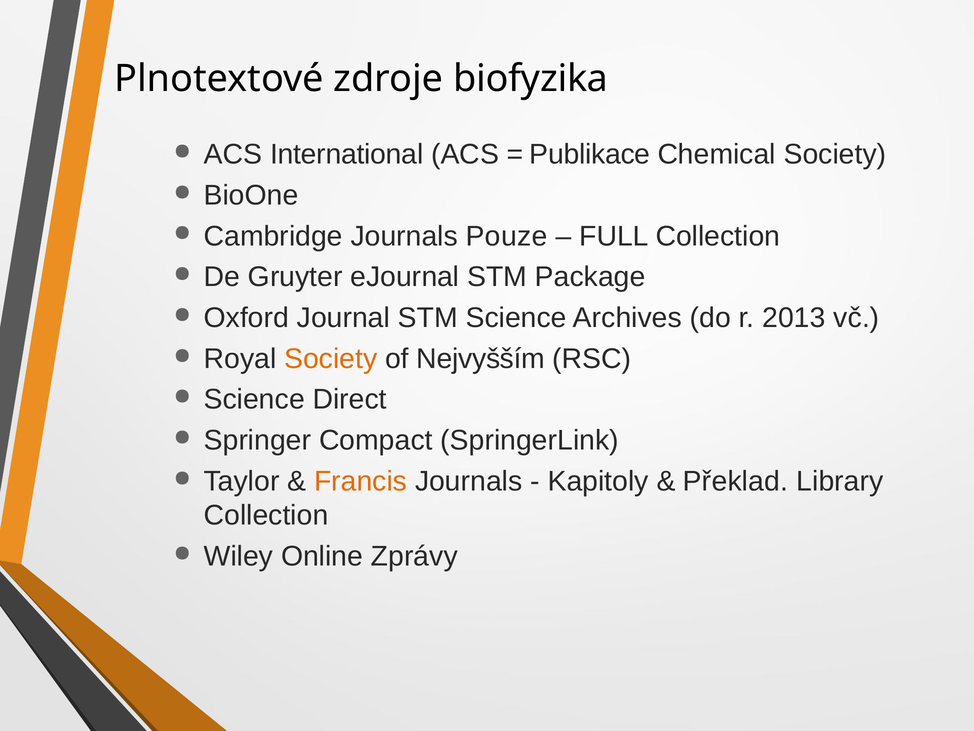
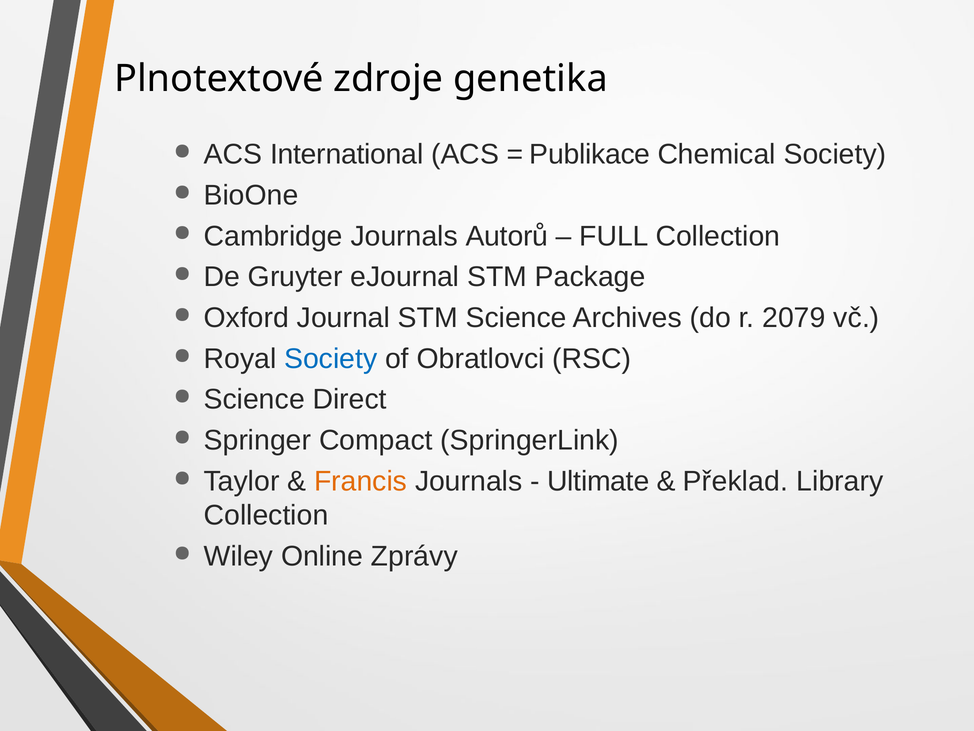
biofyzika: biofyzika -> genetika (530, 79)
Pouze: Pouze -> Autorů (507, 236)
2013: 2013 -> 2079 (794, 318)
Society colour: orange -> blue (331, 358)
Nejvyšším: Nejvyšším -> Obratlovci (481, 358)
Kapitoly: Kapitoly -> Ultimate (598, 481)
